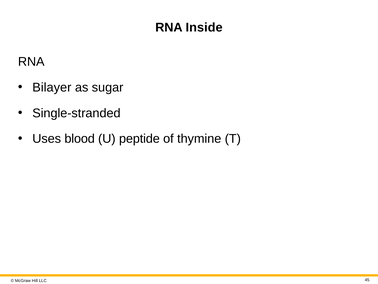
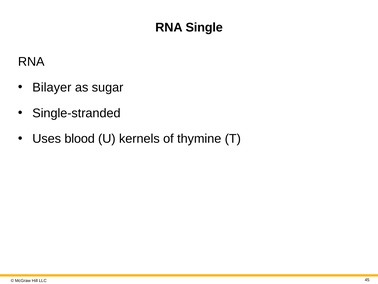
Inside: Inside -> Single (204, 27)
peptide: peptide -> kernels (139, 139)
